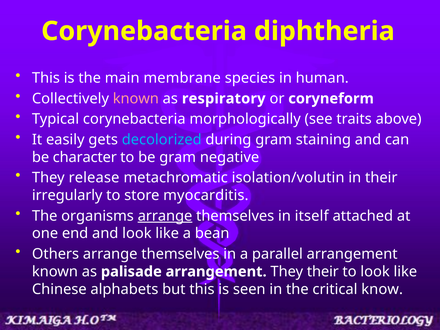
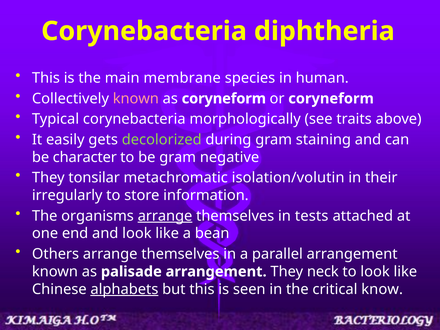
as respiratory: respiratory -> coryneform (224, 99)
decolorized colour: light blue -> light green (162, 140)
release: release -> tonsilar (94, 178)
myocarditis: myocarditis -> information (206, 195)
itself: itself -> tests (312, 216)
They their: their -> neck (323, 272)
alphabets underline: none -> present (124, 289)
